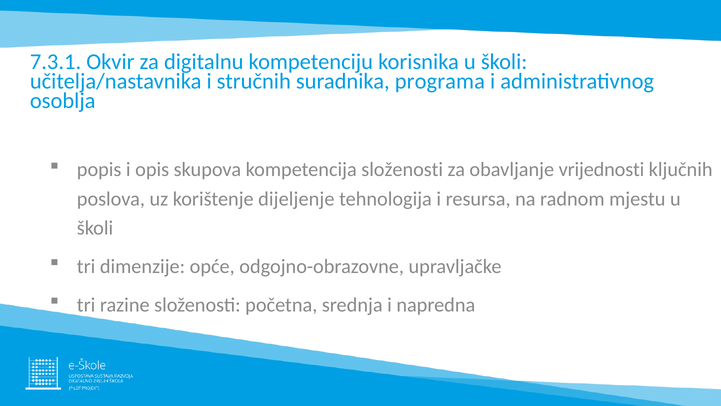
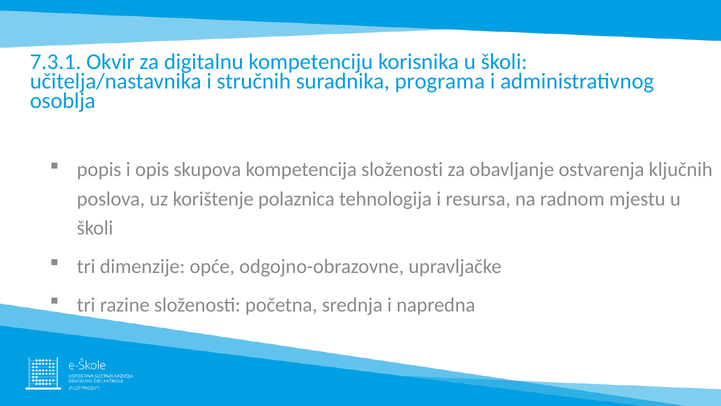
vrijednosti: vrijednosti -> ostvarenja (601, 170)
dijeljenje: dijeljenje -> polaznica (296, 199)
